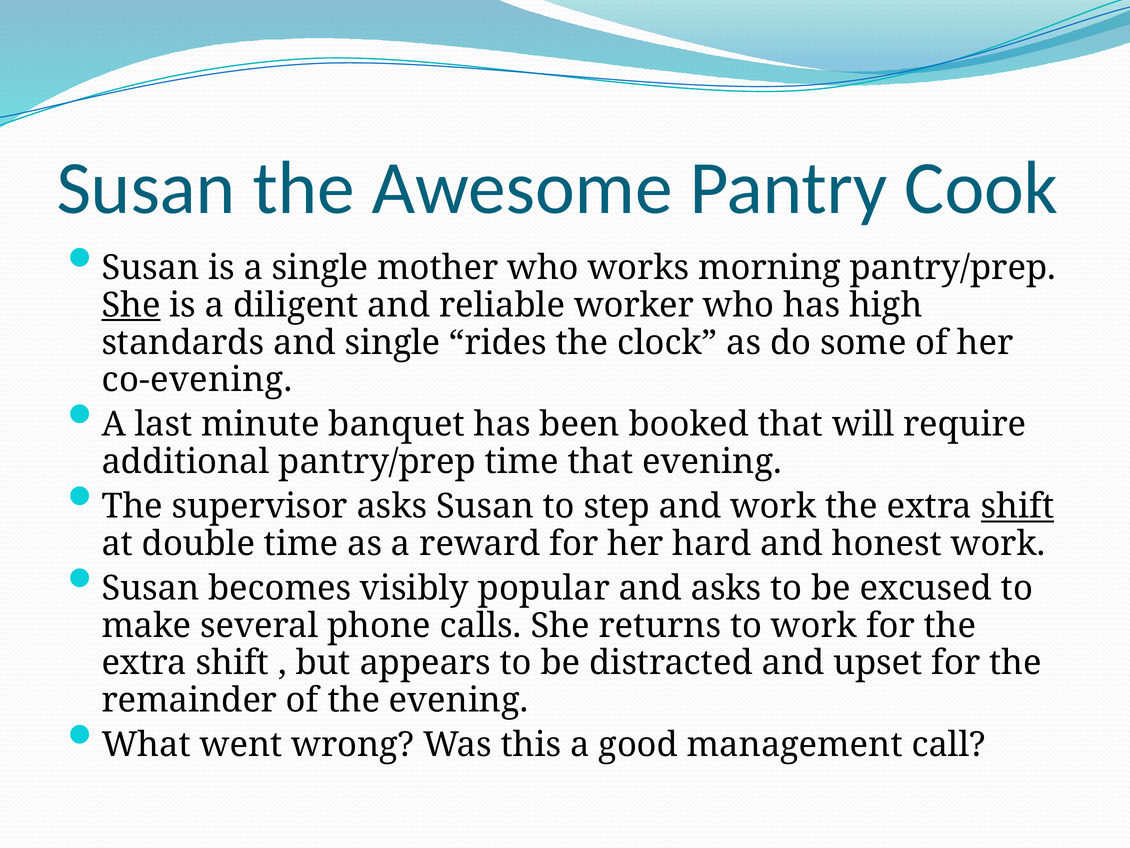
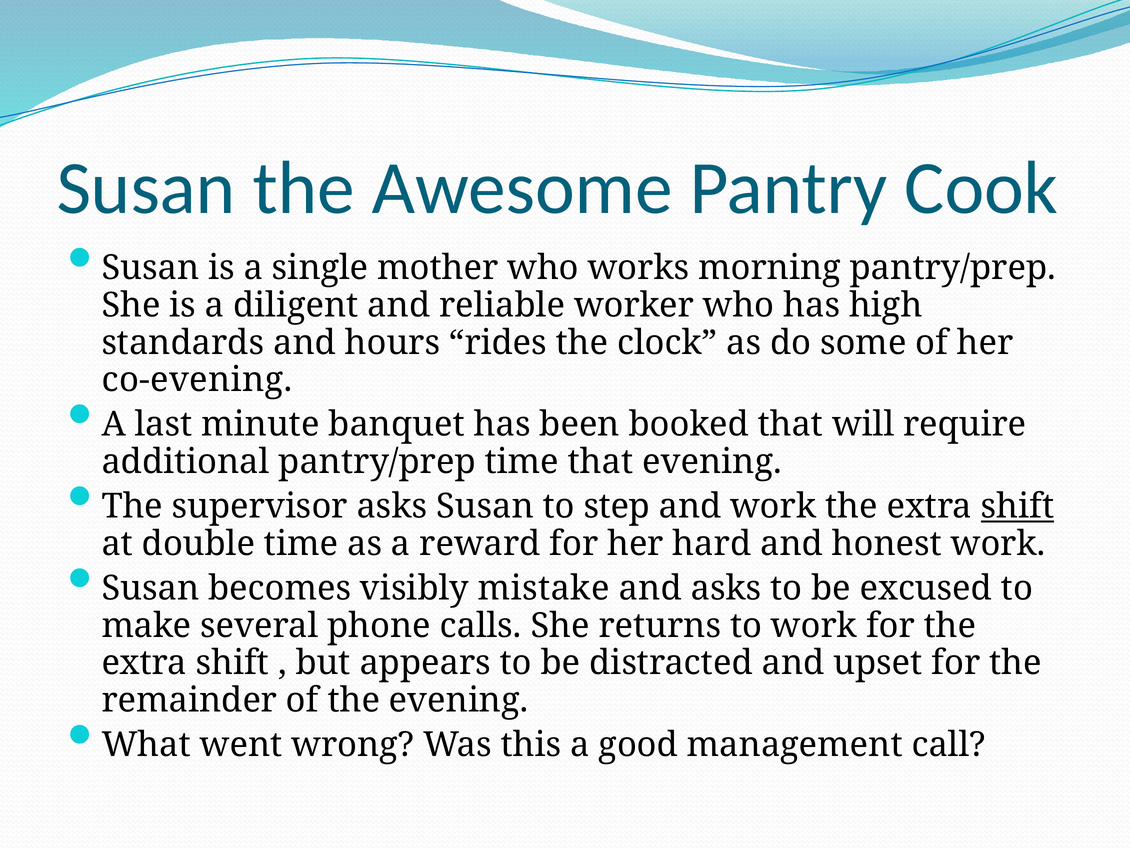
She underline: present -> none (131, 305)
and single: single -> hours (393, 342)
popular: popular -> mistake (544, 588)
